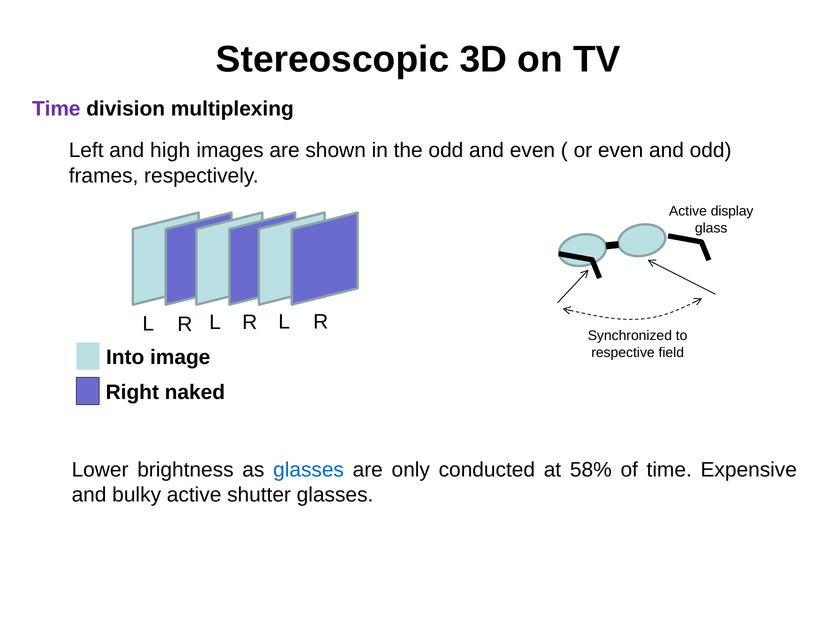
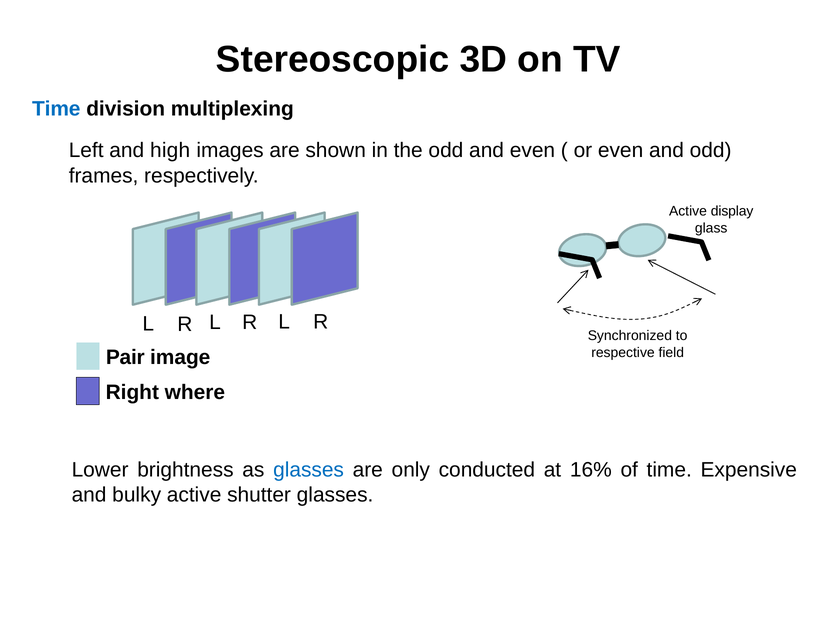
Time colour: purple -> blue (56, 109)
Into: Into -> Pair (125, 357)
naked: naked -> where (195, 392)
58%: 58% -> 16% (591, 470)
